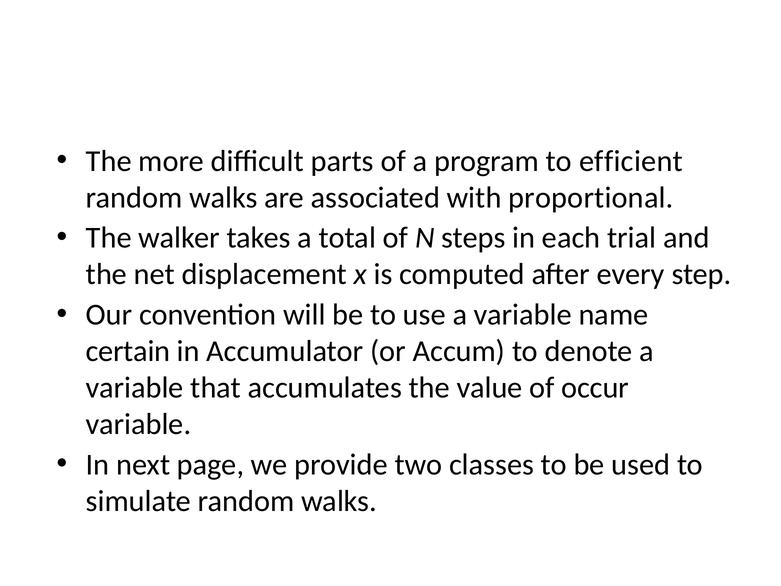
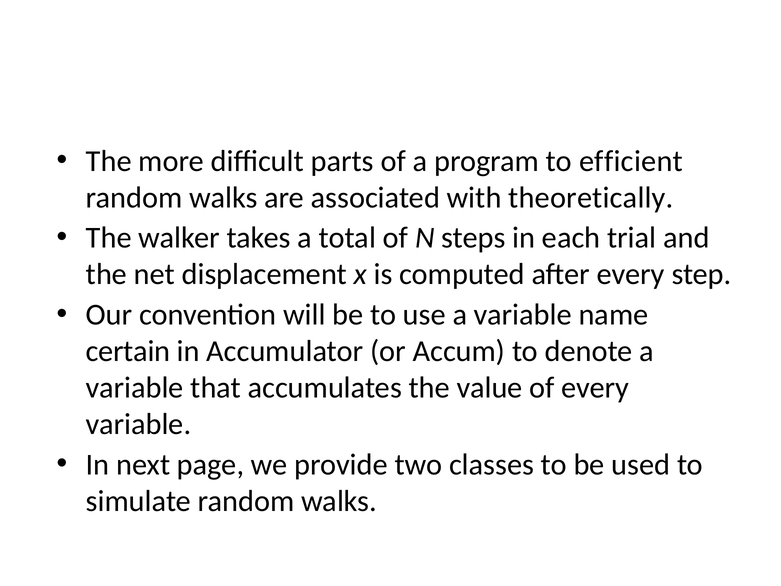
proportional: proportional -> theoretically (591, 197)
of occur: occur -> every (595, 388)
